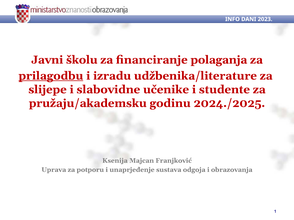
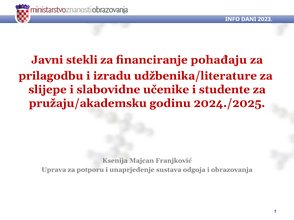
školu: školu -> stekli (82, 60)
polaganja: polaganja -> pohađaju (219, 60)
prilagodbu underline: present -> none (51, 76)
